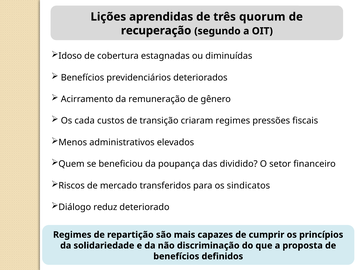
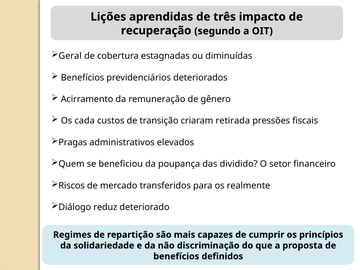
quorum: quorum -> impacto (262, 17)
Idoso: Idoso -> Geral (70, 56)
criaram regimes: regimes -> retirada (233, 121)
Menos: Menos -> Pragas (73, 142)
sindicatos: sindicatos -> realmente (248, 186)
